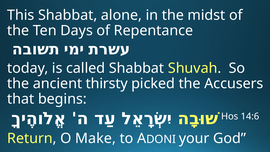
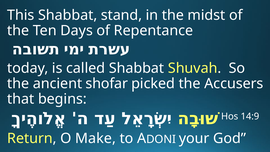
alone: alone -> stand (122, 15)
thirsty: thirsty -> shofar (107, 84)
14:6: 14:6 -> 14:9 (250, 116)
